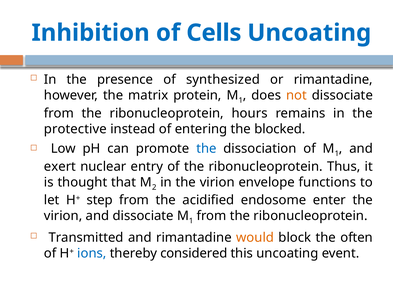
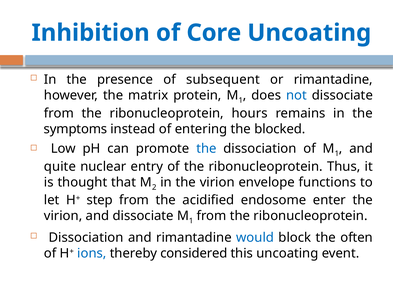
Cells: Cells -> Core (214, 33)
synthesized: synthesized -> subsequent (223, 79)
not colour: orange -> blue (296, 95)
protective: protective -> symptoms (75, 129)
exert: exert -> quite (60, 166)
Transmitted: Transmitted -> Dissociation (86, 237)
would colour: orange -> blue (255, 237)
